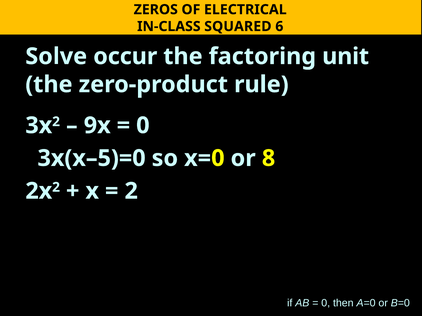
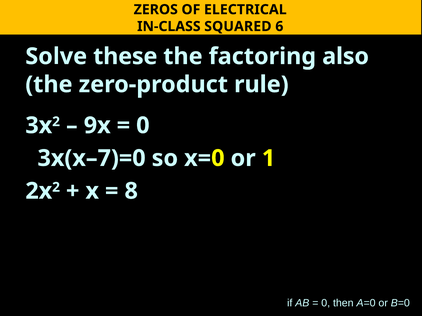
occur: occur -> these (125, 56)
unit: unit -> also (346, 56)
3x(x–5)=0: 3x(x–5)=0 -> 3x(x–7)=0 (92, 158)
8: 8 -> 1 (269, 158)
2: 2 -> 8 (131, 191)
